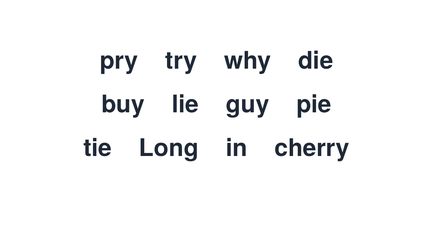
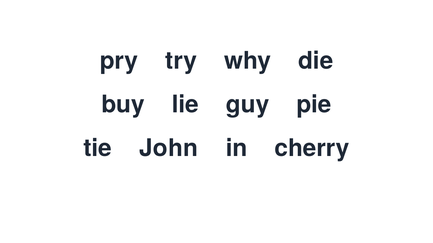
Long: Long -> John (169, 149)
